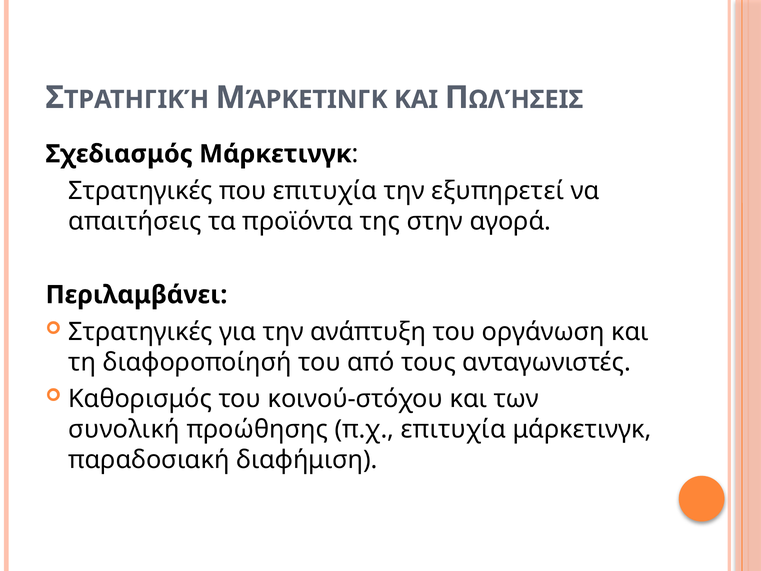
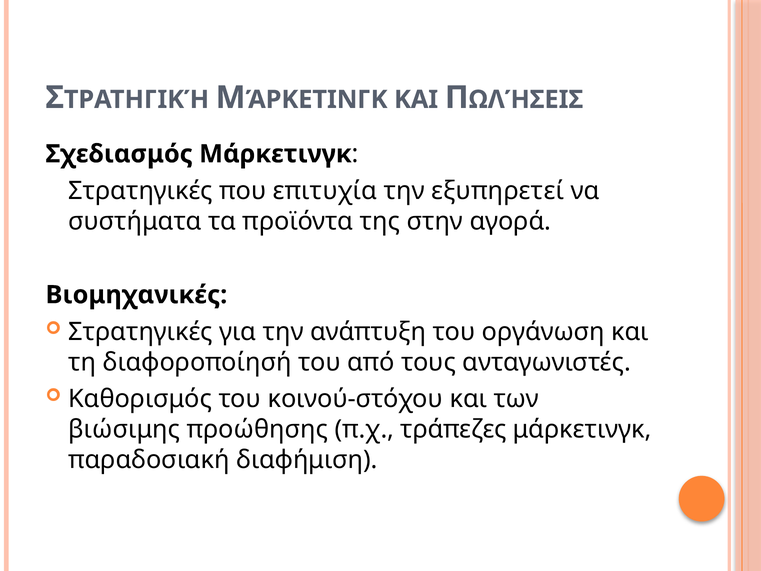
απαιτήσεις: απαιτήσεις -> συστήματα (135, 221)
Περιλαμβάνει: Περιλαμβάνει -> Βιομηχανικές (136, 295)
συνολική: συνολική -> βιώσιμης (124, 429)
π.χ επιτυχία: επιτυχία -> τράπεζες (453, 429)
